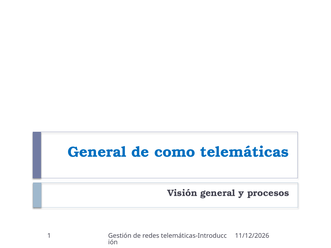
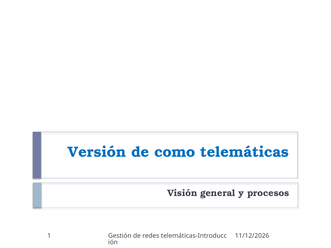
General: General -> Versión (97, 152)
